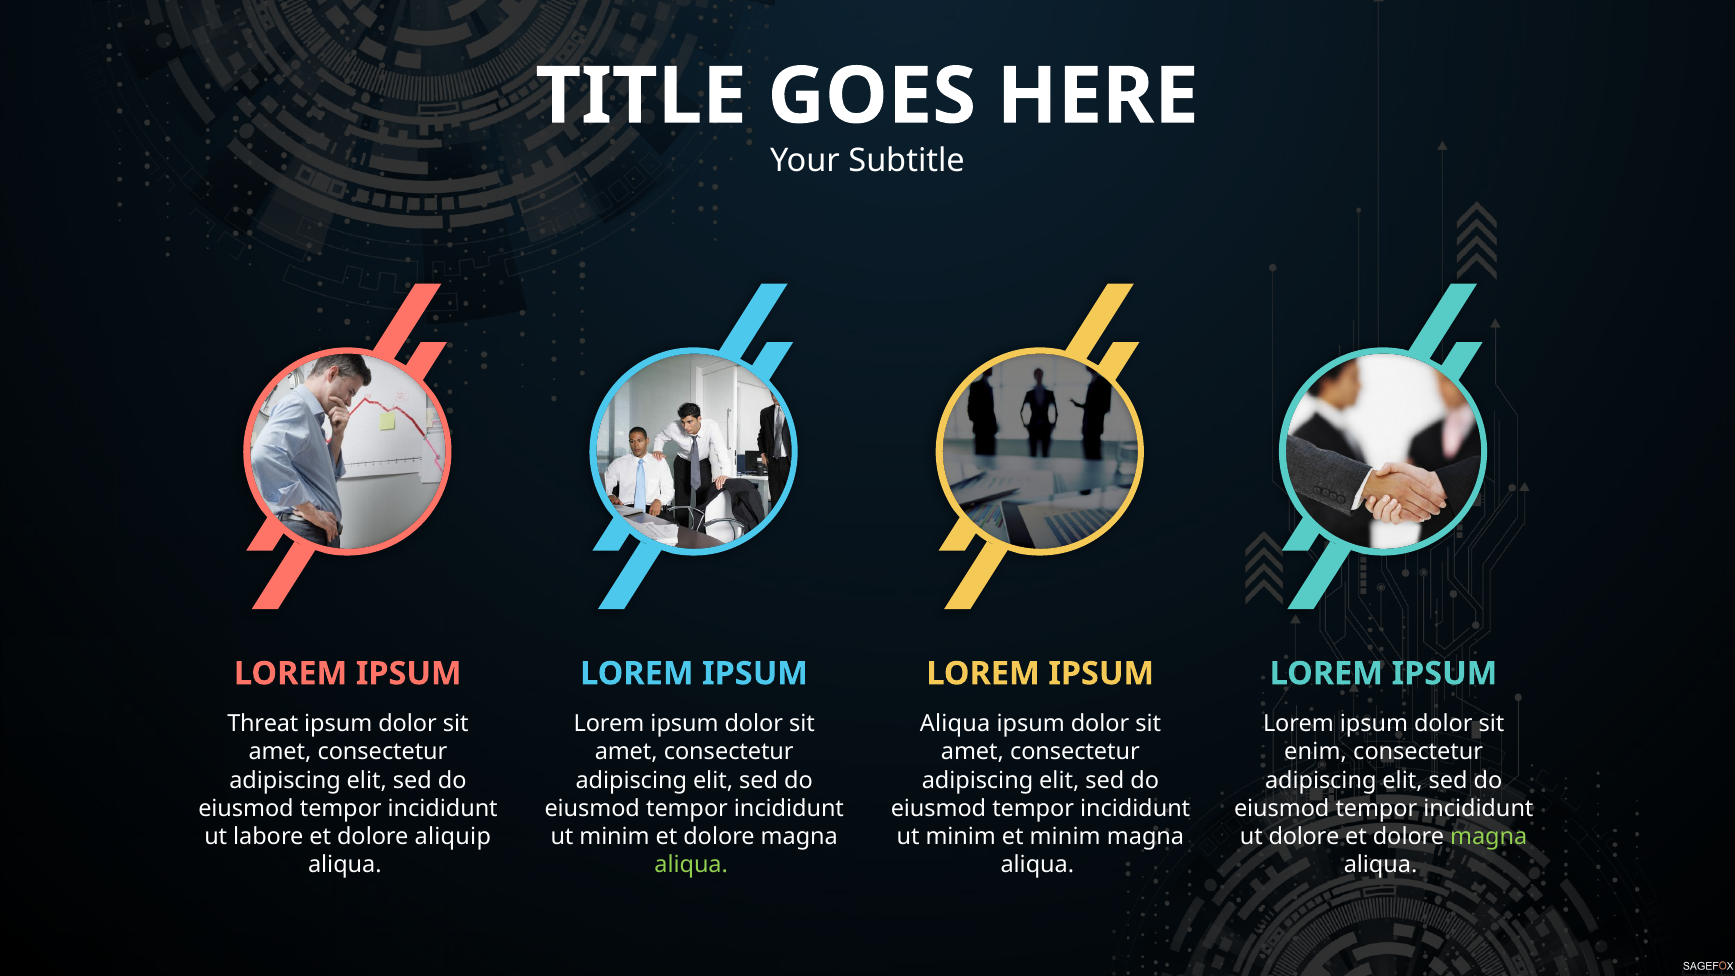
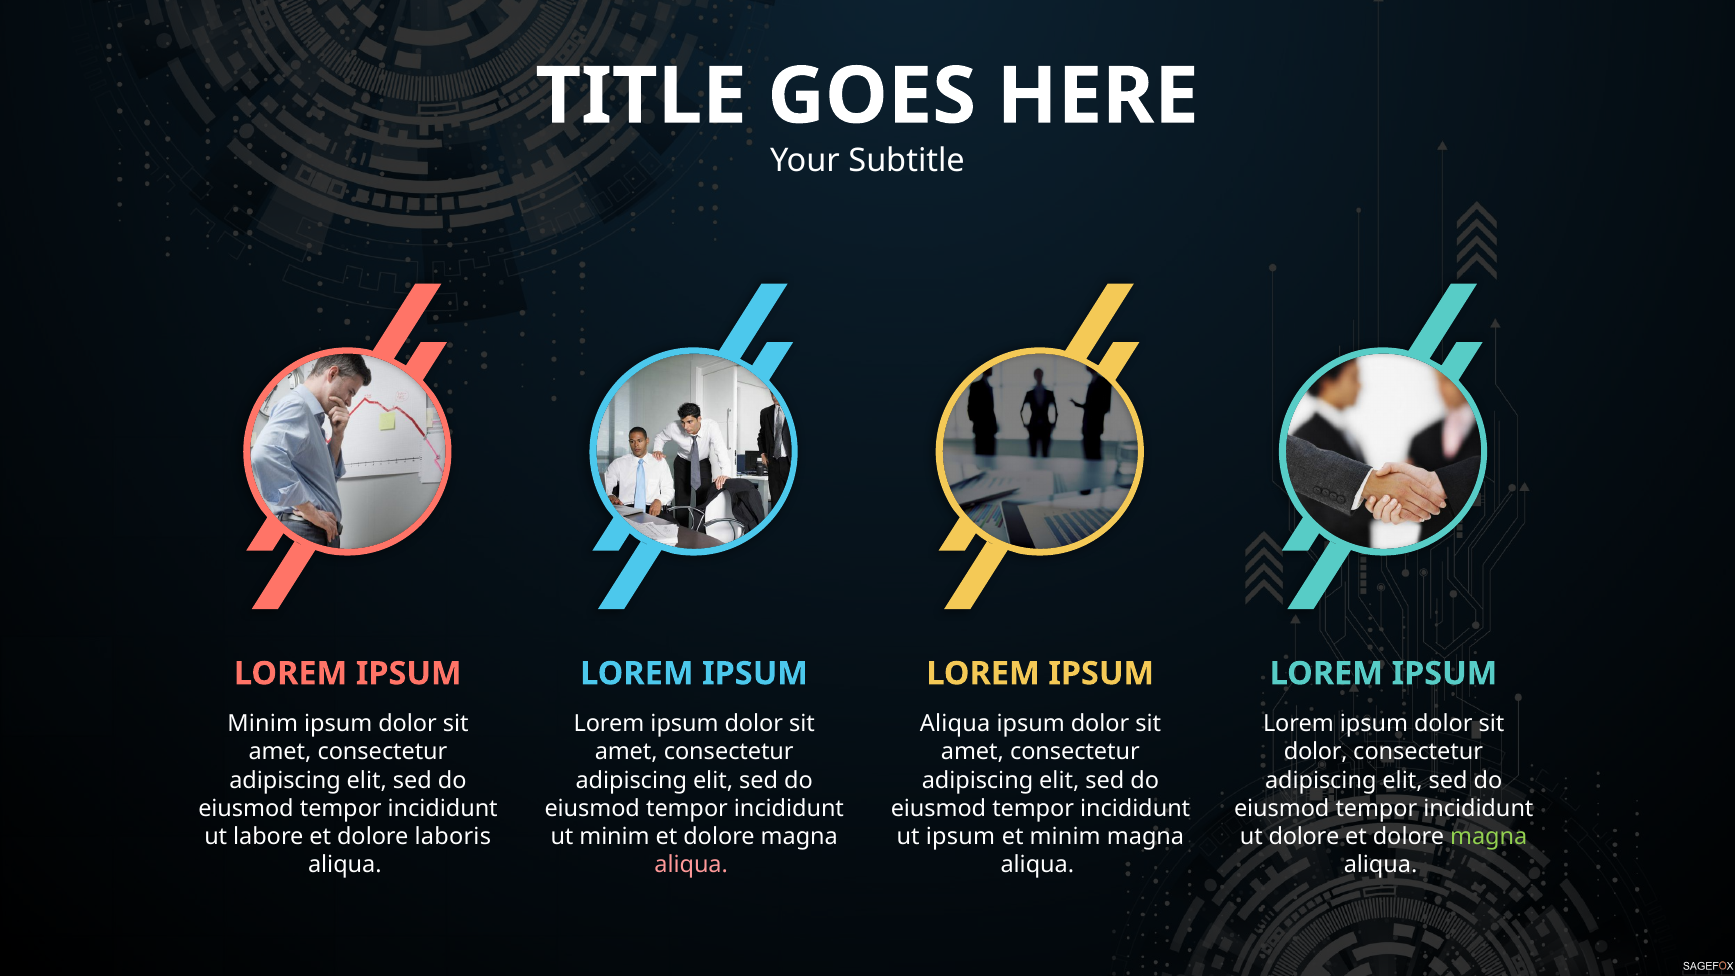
Threat: Threat -> Minim (263, 724)
enim: enim -> dolor (1316, 752)
aliquip: aliquip -> laboris (453, 837)
minim: minim -> ipsum (961, 837)
aliqua colour: light green -> pink (691, 865)
